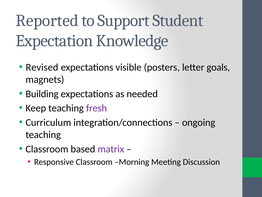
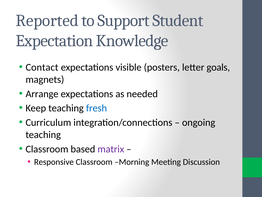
Revised: Revised -> Contact (42, 67)
Building: Building -> Arrange (42, 94)
fresh colour: purple -> blue (96, 108)
